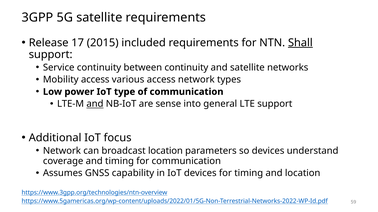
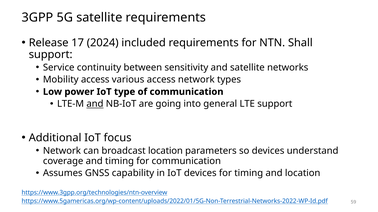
2015: 2015 -> 2024 (103, 43)
Shall underline: present -> none (300, 43)
between continuity: continuity -> sensitivity (186, 68)
sense: sense -> going (168, 104)
